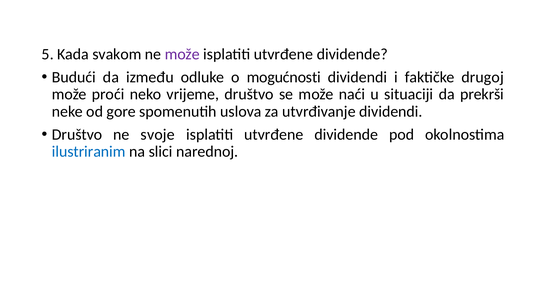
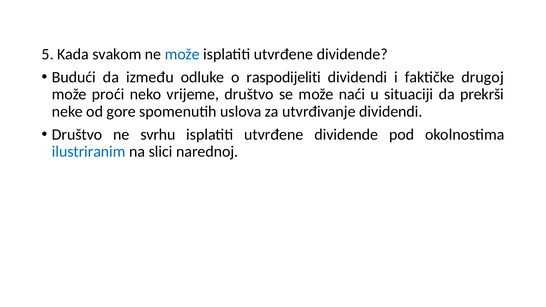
može colour: purple -> blue (182, 54)
mogućnosti: mogućnosti -> raspodijeliti (284, 77)
svoje: svoje -> svrhu (158, 135)
